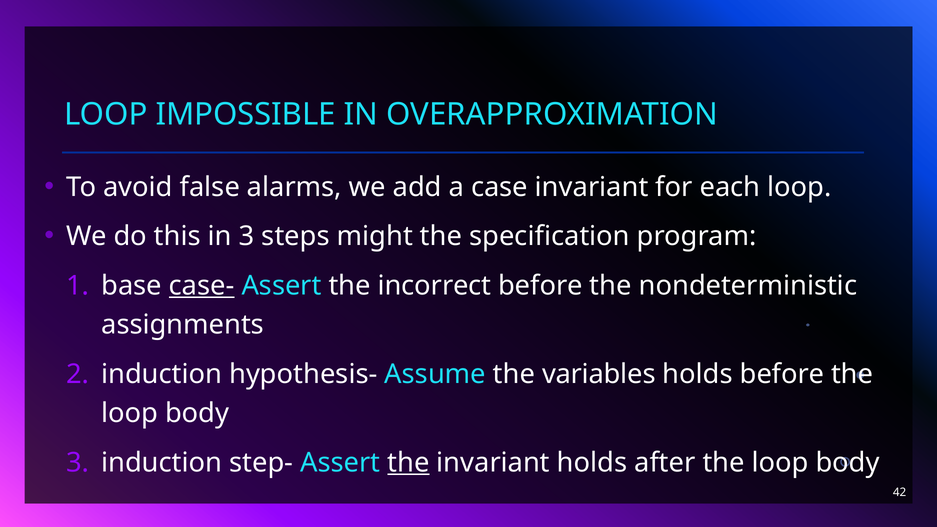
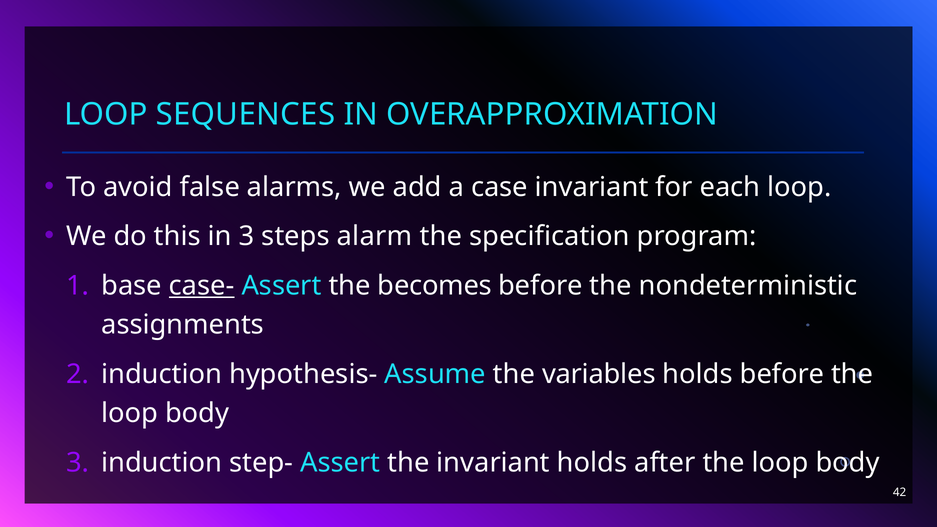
IMPOSSIBLE: IMPOSSIBLE -> SEQUENCES (245, 114)
might: might -> alarm (375, 236)
incorrect: incorrect -> becomes (435, 286)
the underline: present -> none (408, 463)
